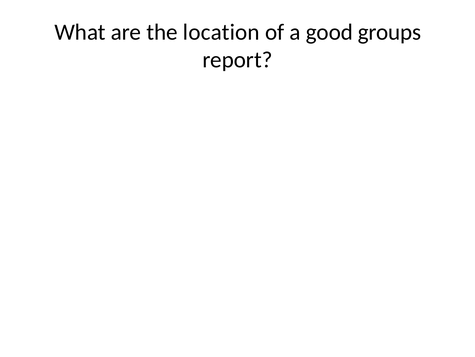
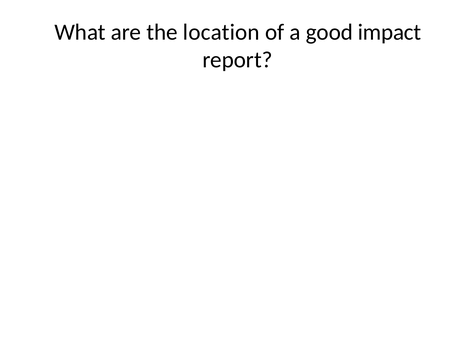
groups: groups -> impact (389, 32)
